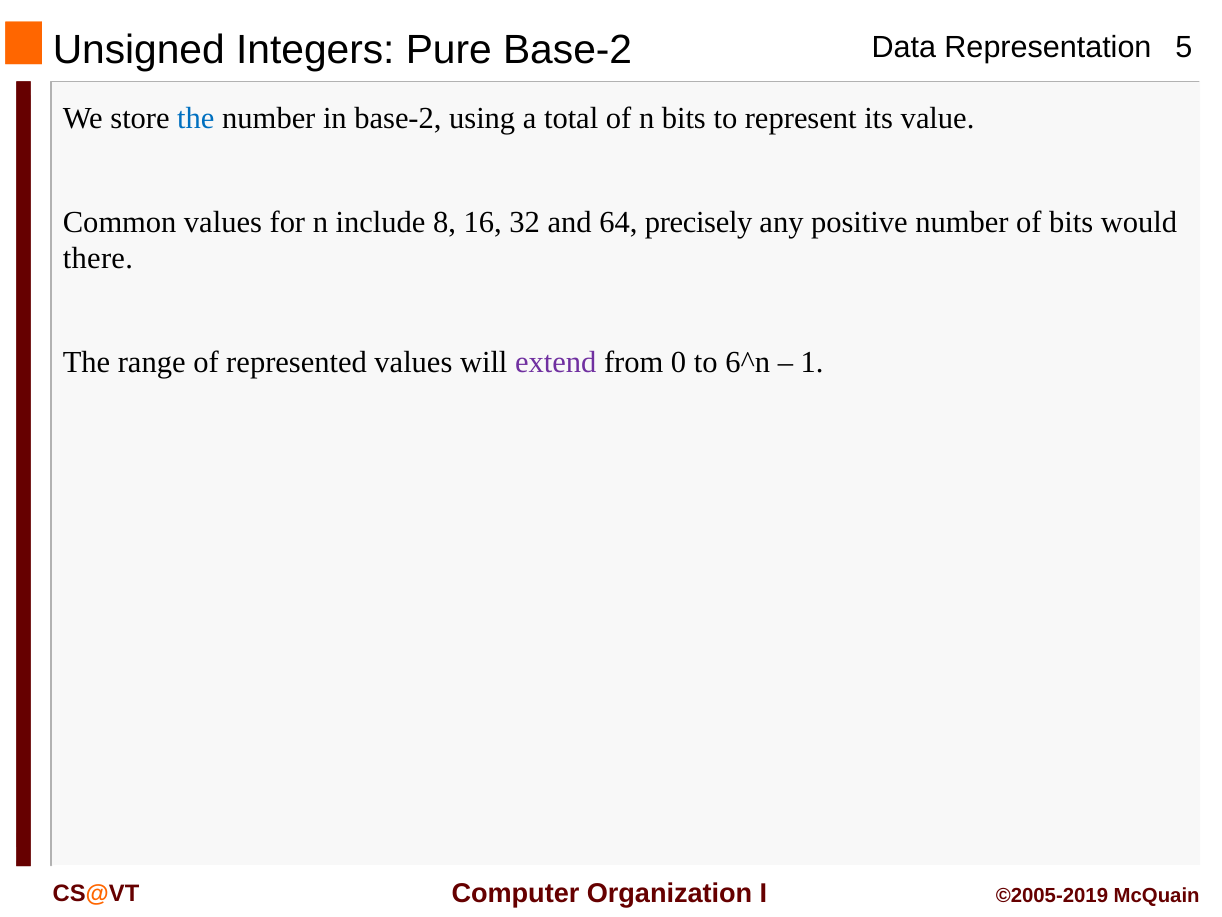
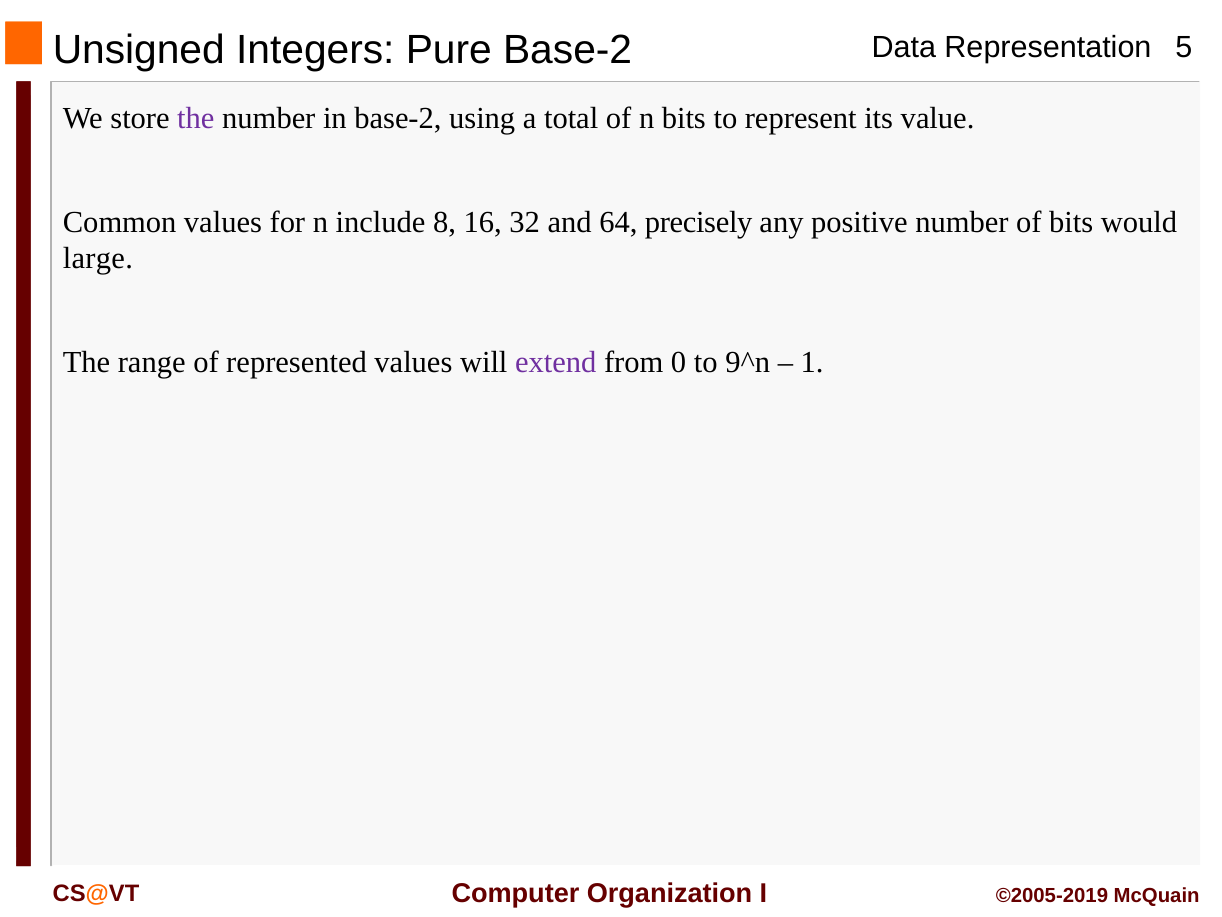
the colour: blue -> purple (196, 118)
there: there -> large (98, 259)
6^n: 6^n -> 9^n (748, 363)
